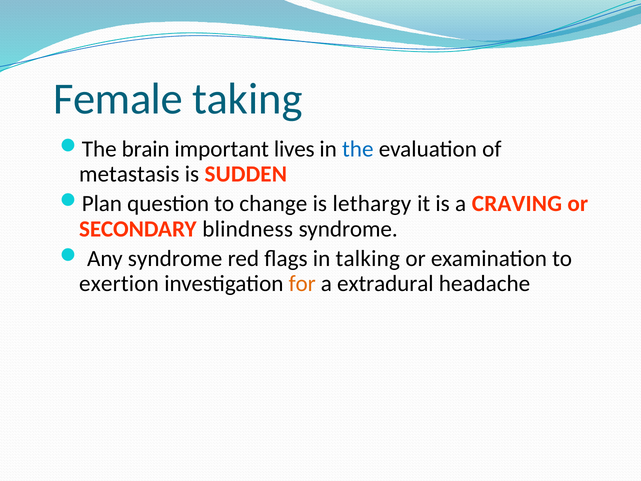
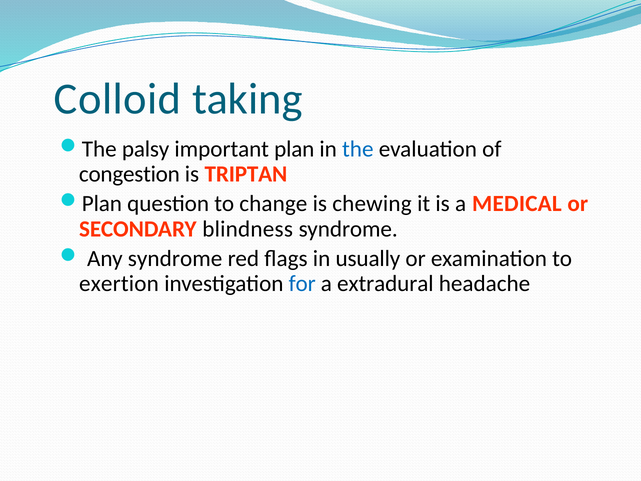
Female: Female -> Colloid (118, 99)
brain: brain -> palsy (146, 149)
important lives: lives -> plan (294, 149)
metastasis: metastasis -> congestion (129, 174)
SUDDEN: SUDDEN -> TRIPTAN (246, 174)
lethargy: lethargy -> chewing (372, 204)
CRAVING: CRAVING -> MEDICAL (517, 204)
talking: talking -> usually (368, 258)
for colour: orange -> blue (302, 284)
